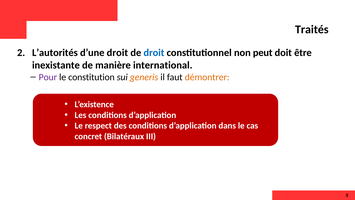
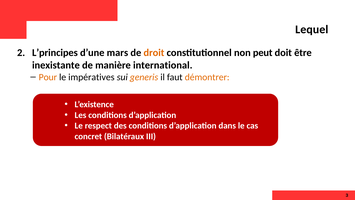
Traités: Traités -> Lequel (312, 29)
L’autorités: L’autorités -> L’principes (55, 53)
d’une droit: droit -> mars (117, 53)
droit colour: blue -> orange (154, 53)
Pour colour: purple -> orange (48, 77)
constitution: constitution -> impératives (91, 77)
